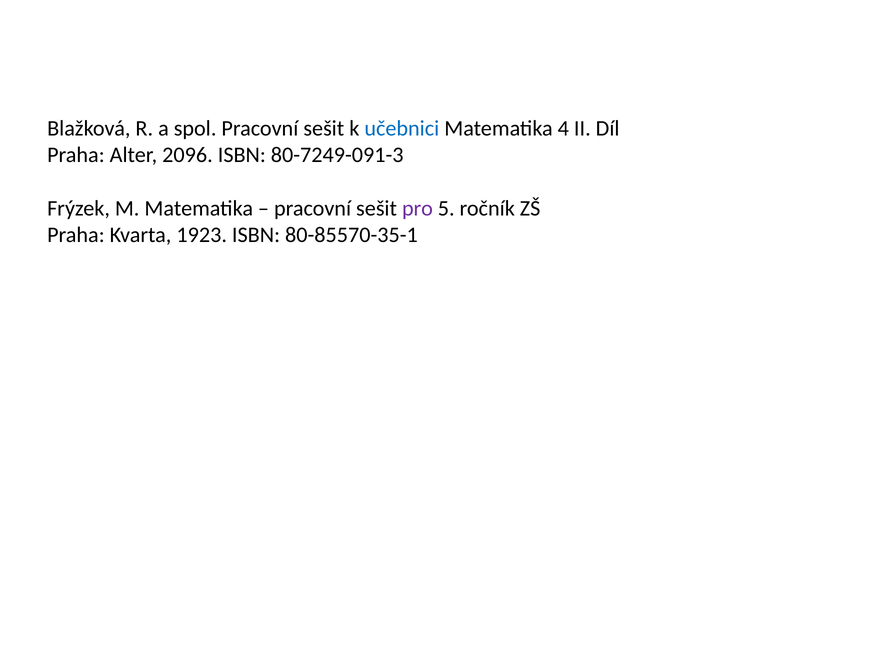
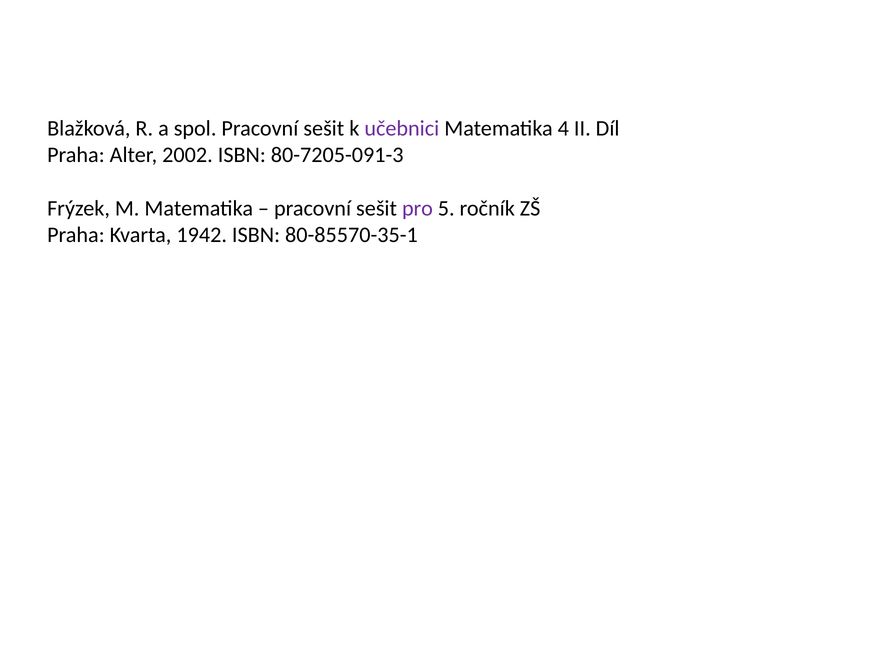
učebnici colour: blue -> purple (402, 128)
2096: 2096 -> 2002 (187, 155)
80-7249-091-3: 80-7249-091-3 -> 80-7205-091-3 (337, 155)
1923: 1923 -> 1942 (202, 235)
